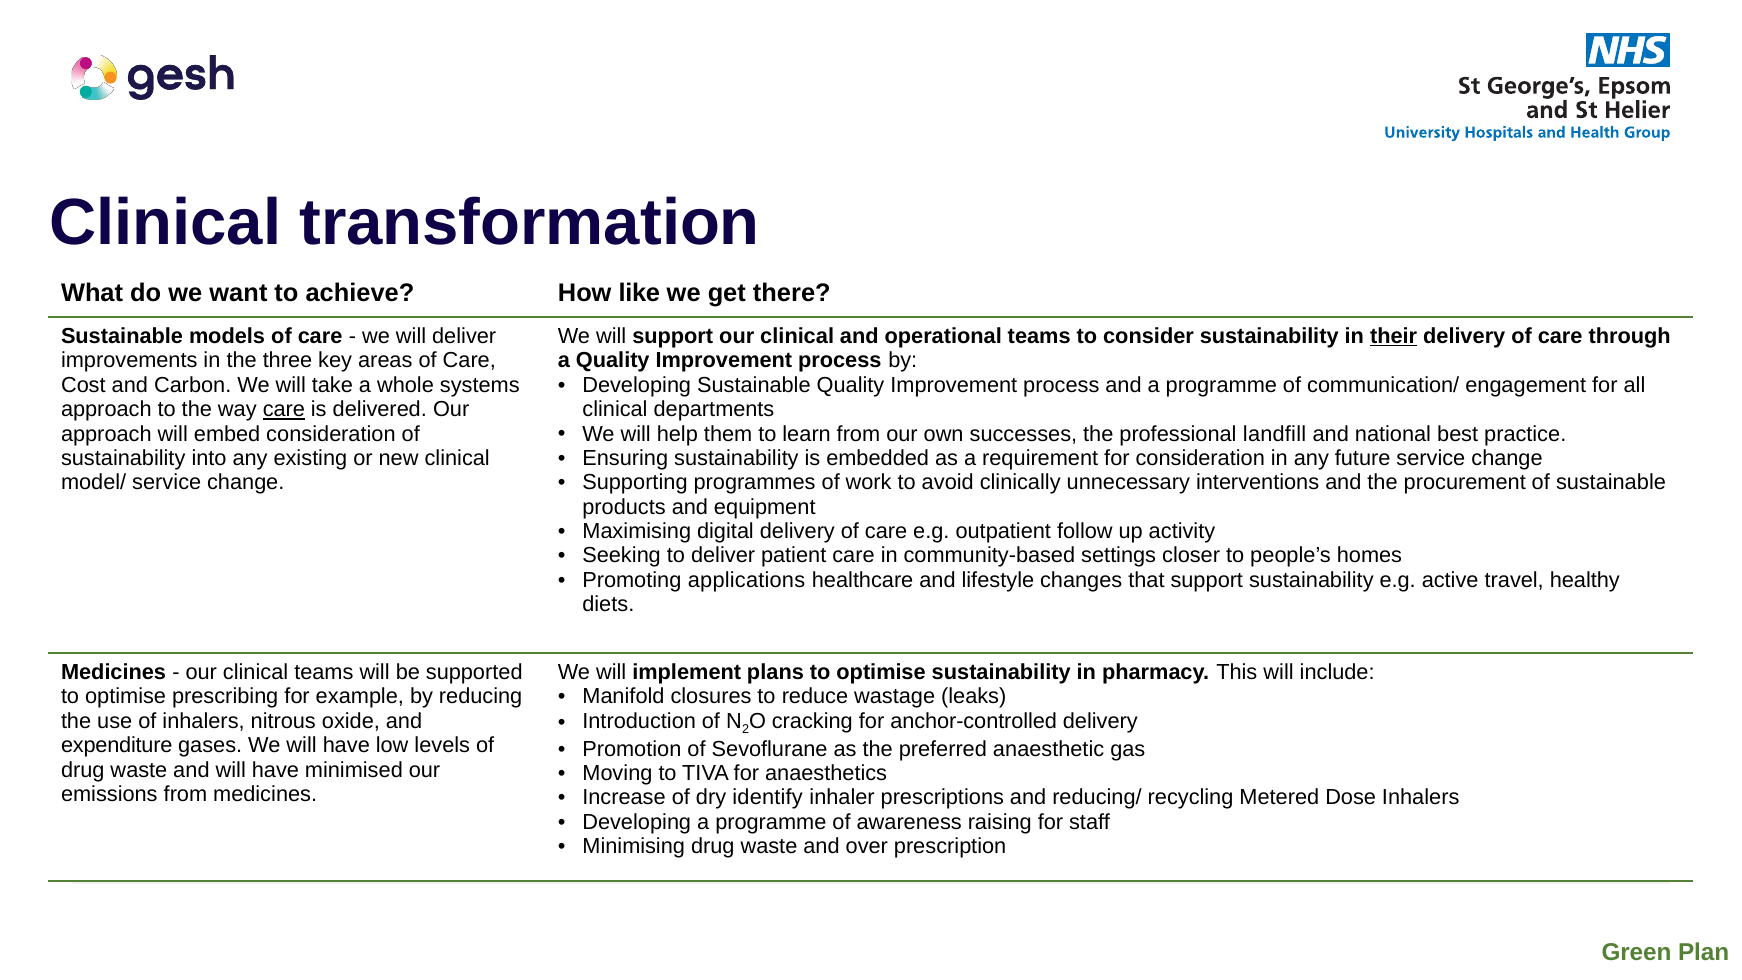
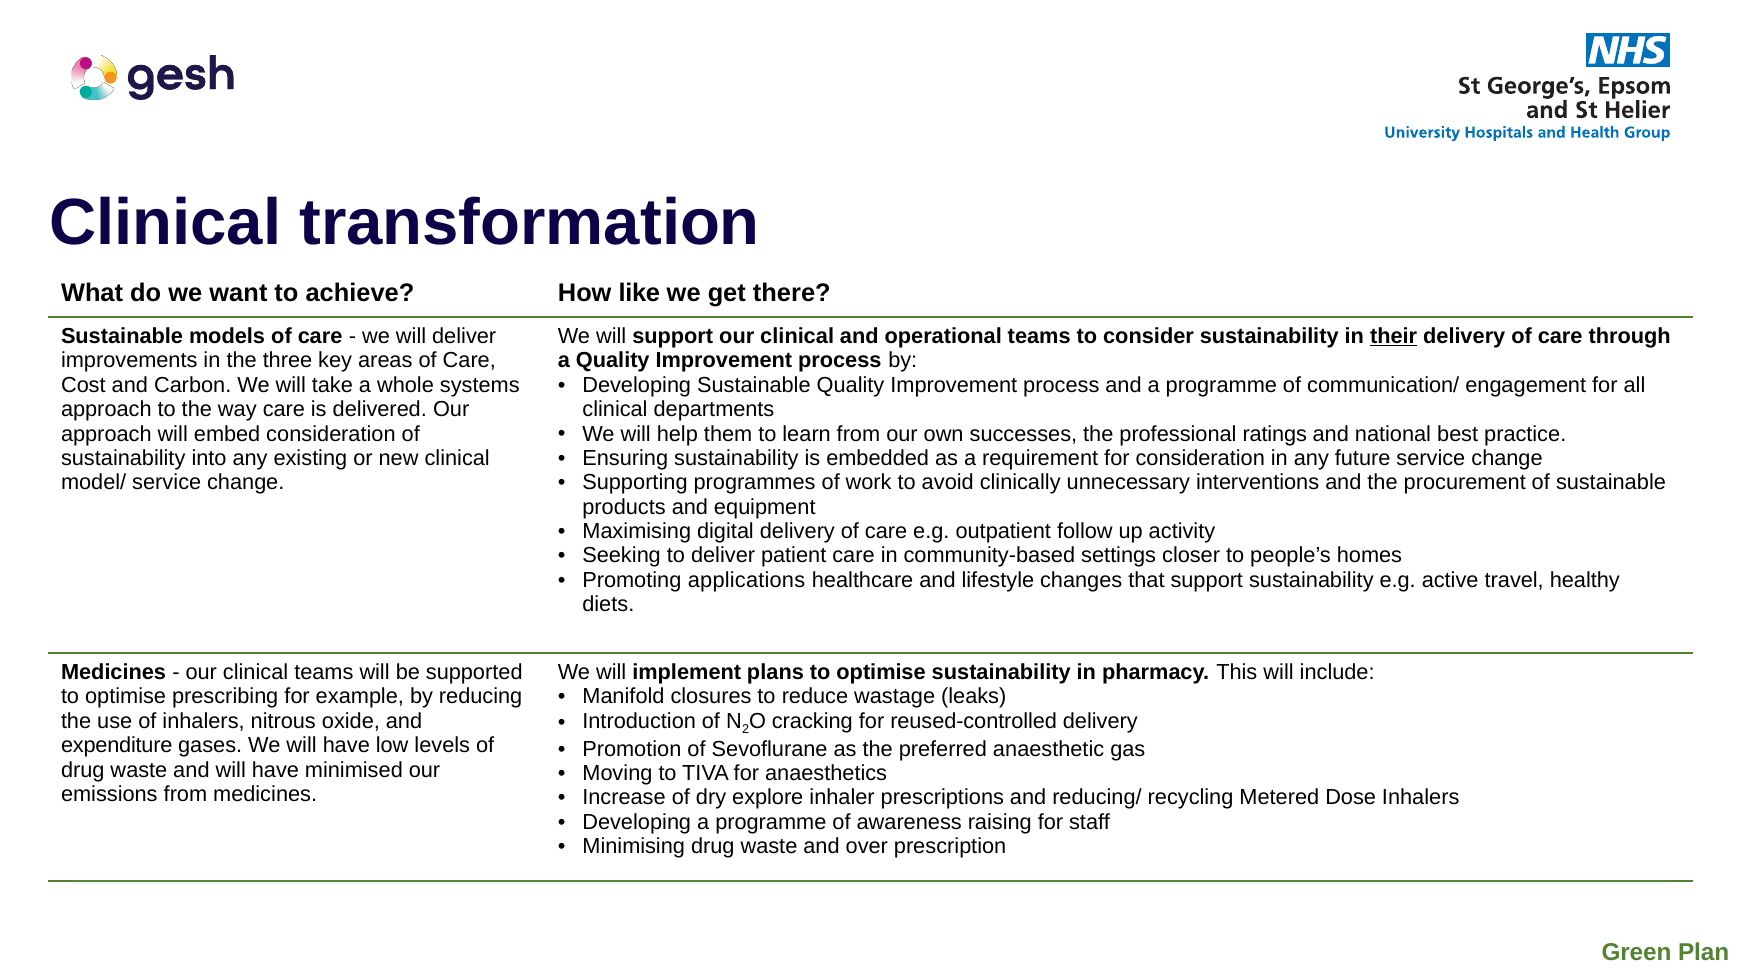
care underline: present -> none (284, 409)
landfill: landfill -> ratings (1275, 434)
anchor-controlled: anchor-controlled -> reused-controlled (974, 721)
identify: identify -> explore (768, 798)
